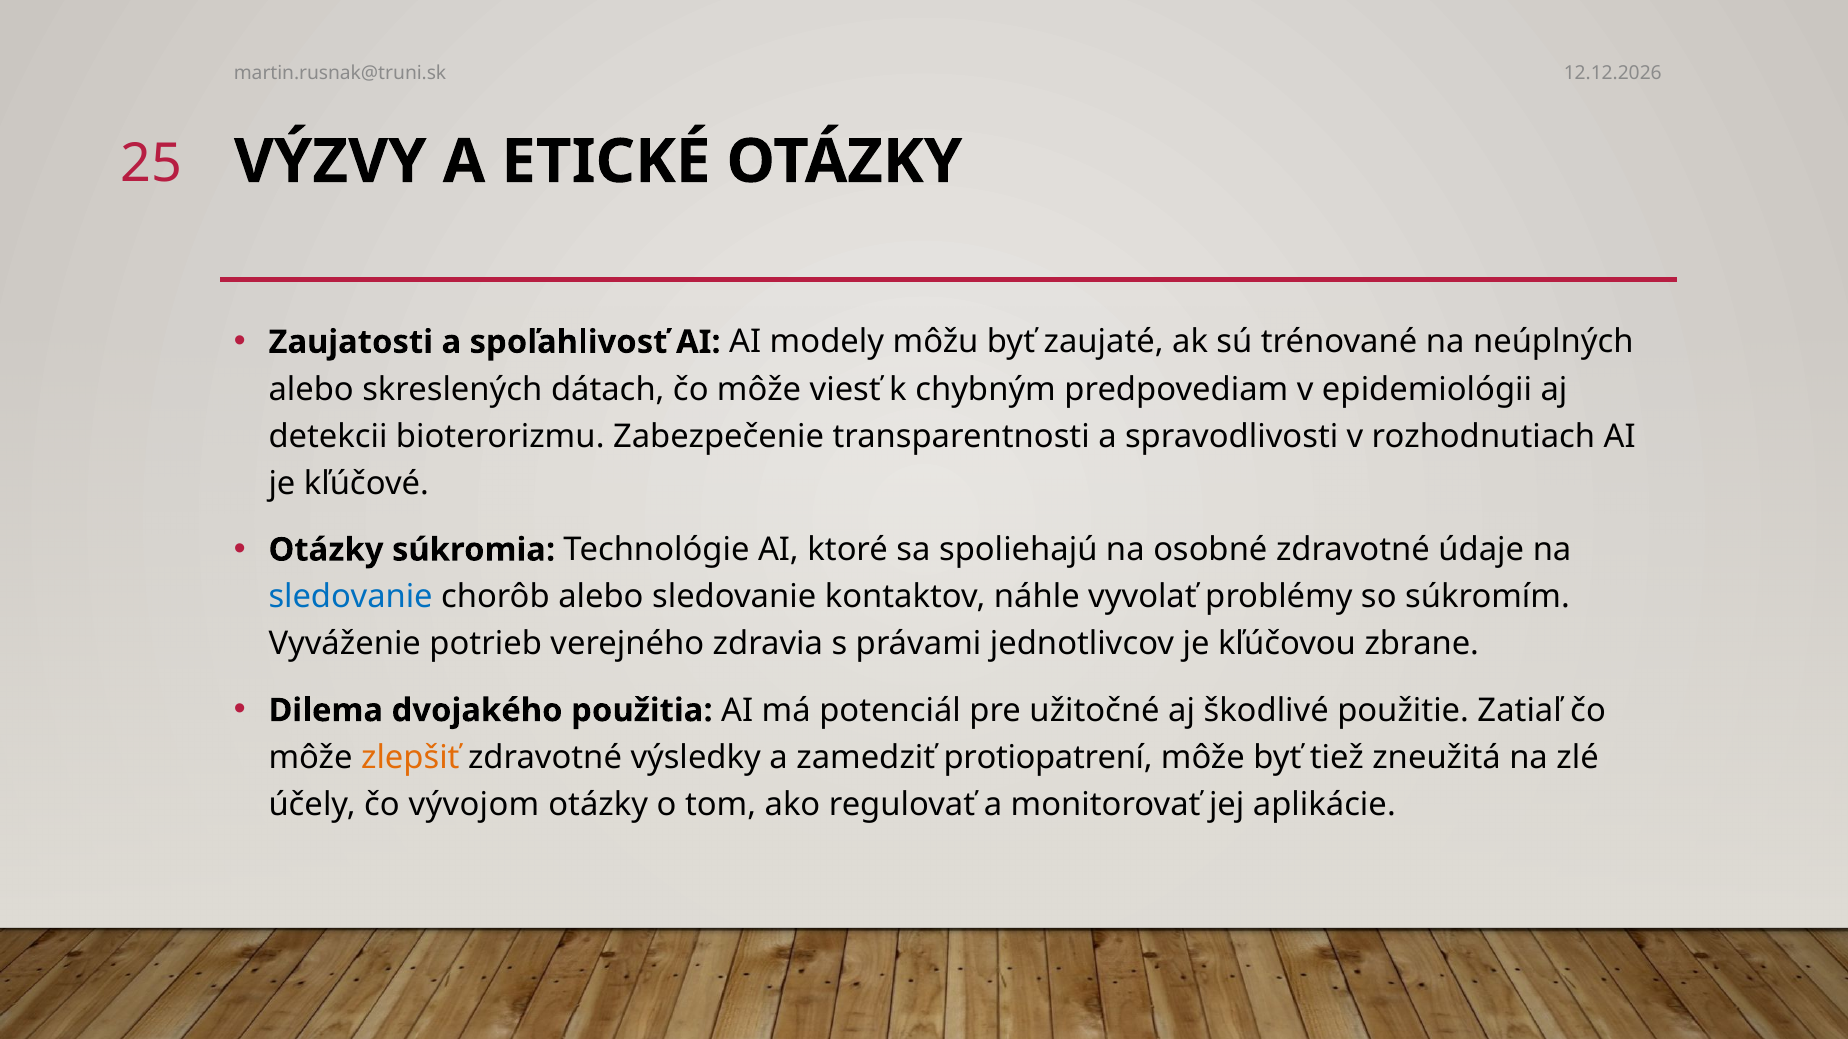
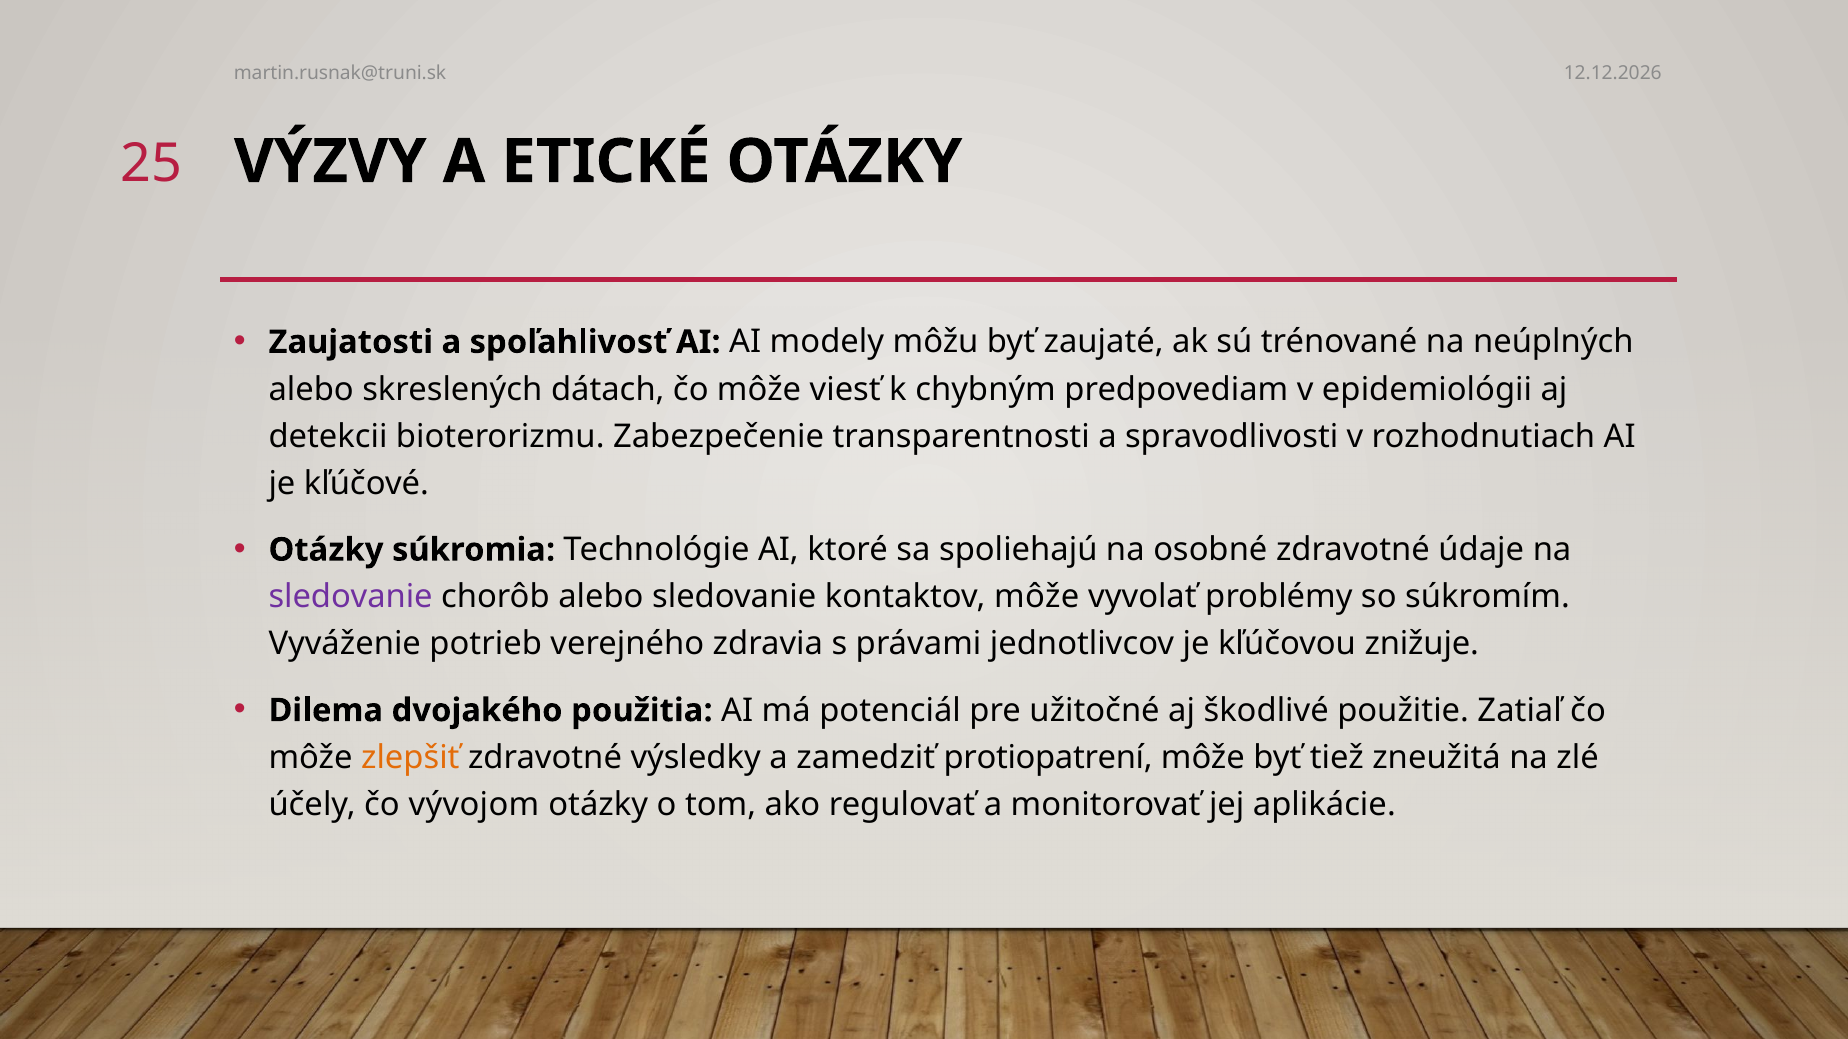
sledovanie colour: blue -> purple (351, 597)
kontaktov náhle: náhle -> môže (1037, 597)
zbrane: zbrane -> znižuje (1422, 644)
